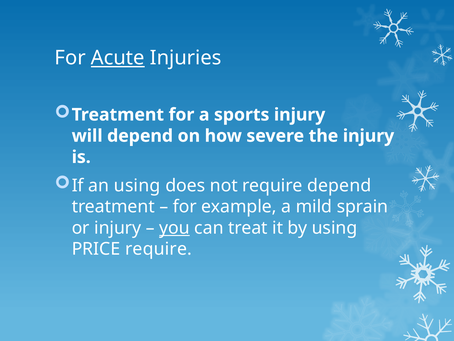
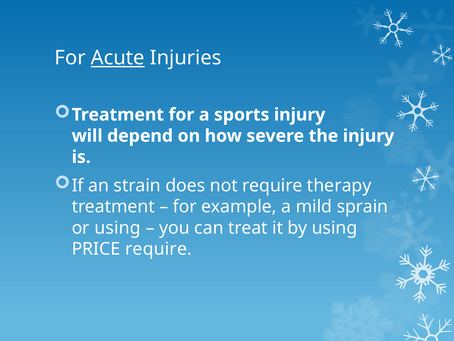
an using: using -> strain (137, 185)
require depend: depend -> therapy (339, 185)
or injury: injury -> using (118, 228)
you underline: present -> none (174, 228)
